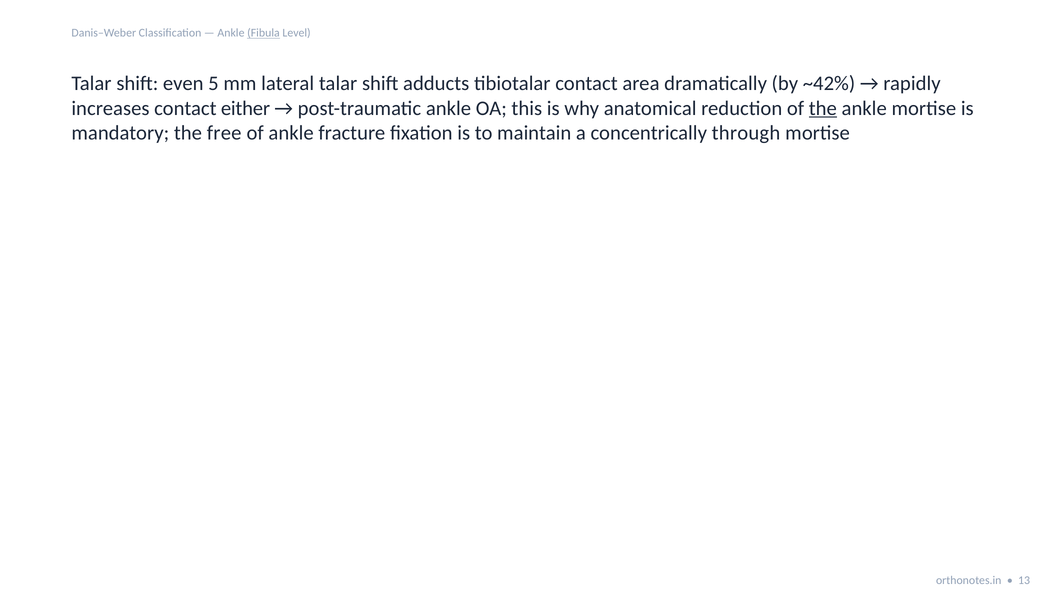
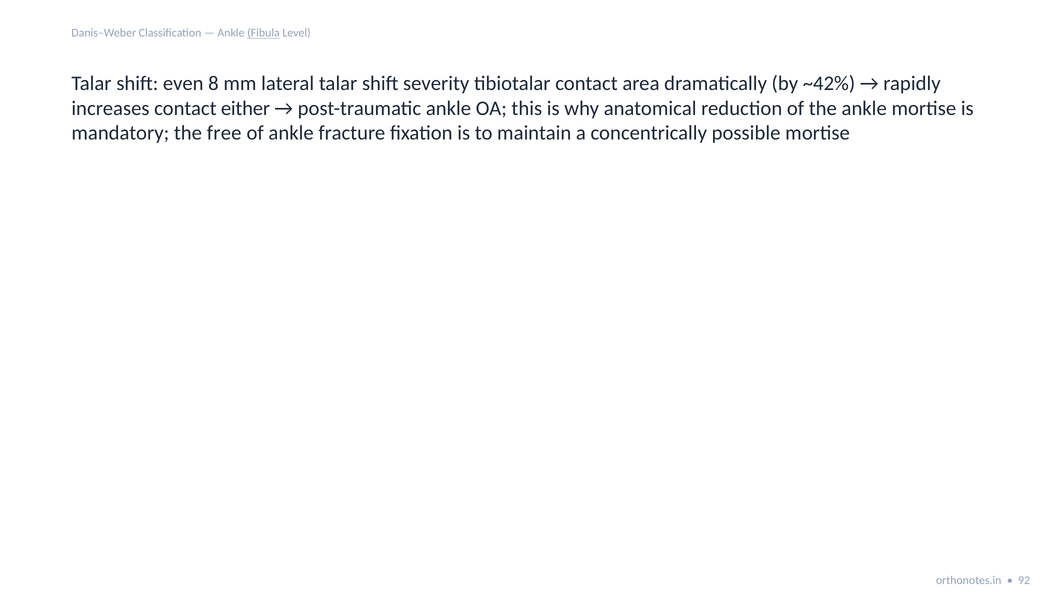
5: 5 -> 8 (213, 83)
adducts: adducts -> severity (436, 83)
the underline: present -> none (823, 108)
through: through -> possible (746, 133)
13: 13 -> 92 (1024, 580)
